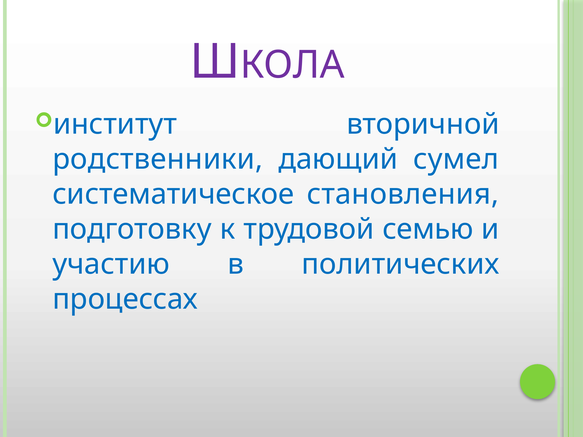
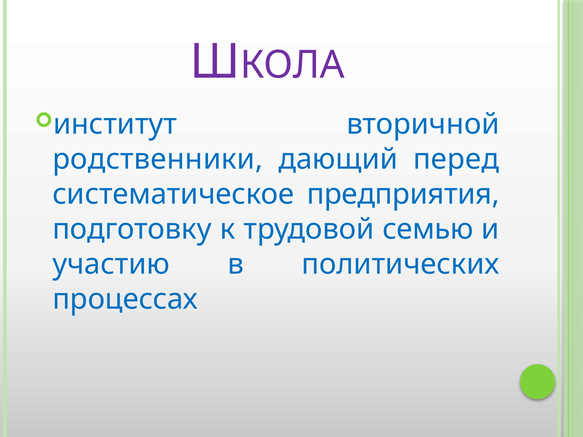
сумел: сумел -> перед (456, 159)
становления: становления -> предприятия (403, 194)
